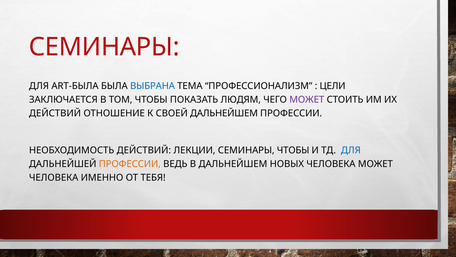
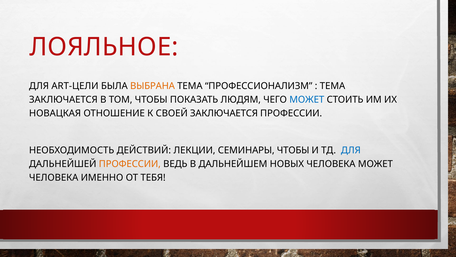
СЕМИНАРЫ: СЕМИНАРЫ -> ЛОЯЛЬНОЕ (104, 47)
ART-БЫЛА: ART-БЫЛА -> ART-ЦЕЛИ (75, 86)
ВЫБРАНА colour: blue -> orange (152, 86)
ЦЕЛИ: ЦЕЛИ -> ТЕМА (333, 86)
МОЖЕТ colour: purple -> blue (307, 100)
ДЕЙСТВИЙ: ДЕЙСТВИЙ -> НОВАЦКАЯ (55, 113)
СВОЕЙ ДАЛЬНЕЙШЕМ: ДАЛЬНЕЙШЕМ -> ЗАКЛЮЧАЕТСЯ (224, 113)
